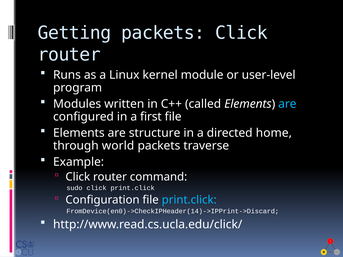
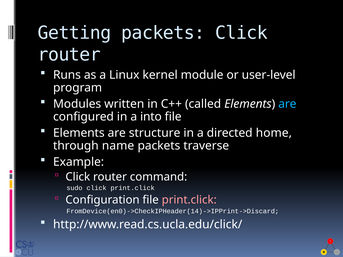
first: first -> into (151, 117)
world: world -> name (118, 146)
print.click colour: light blue -> pink (189, 200)
